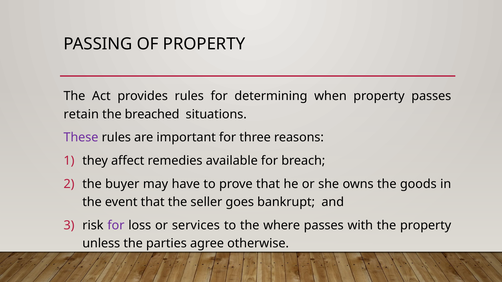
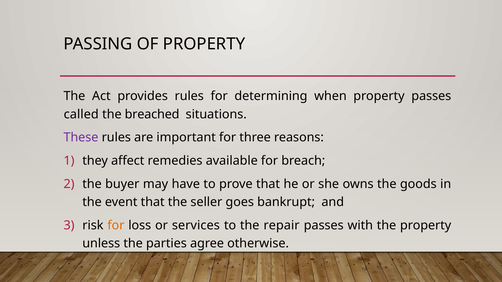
retain: retain -> called (81, 114)
for colour: purple -> orange (116, 226)
where: where -> repair (282, 226)
